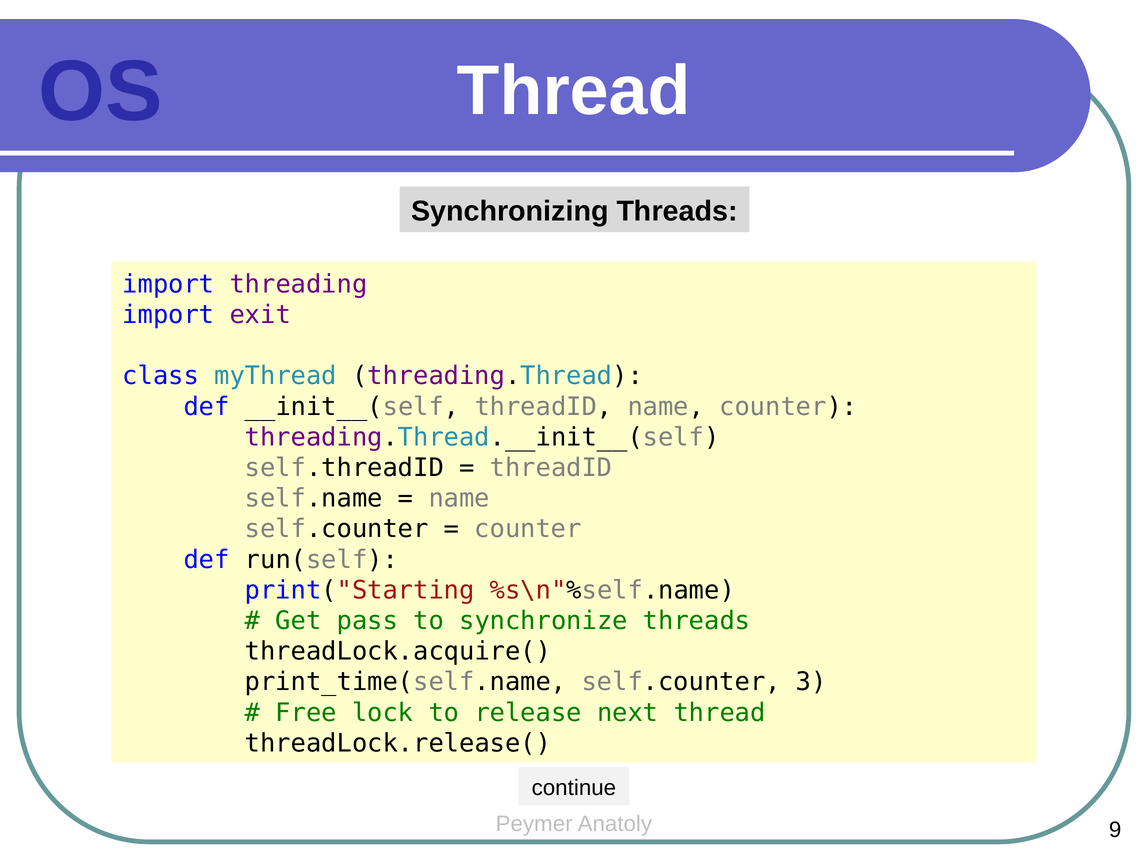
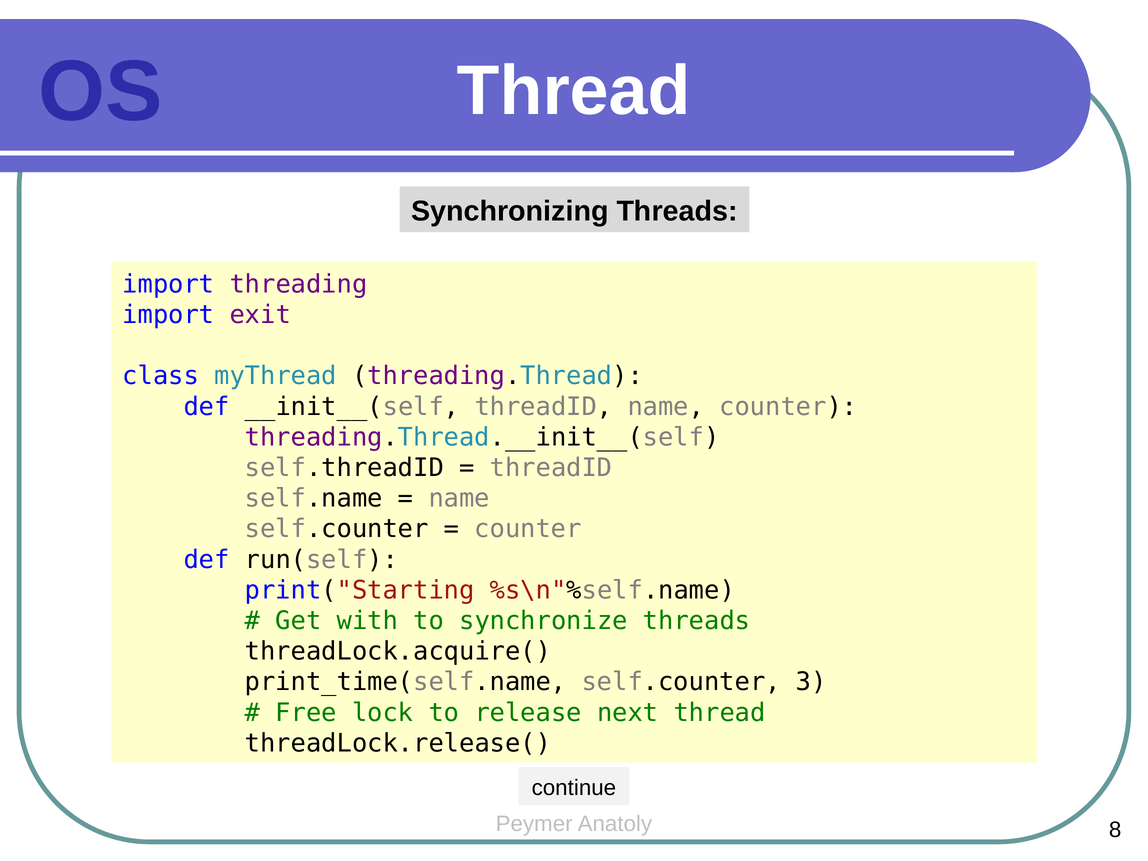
pass: pass -> with (367, 621)
9: 9 -> 8 (1115, 830)
